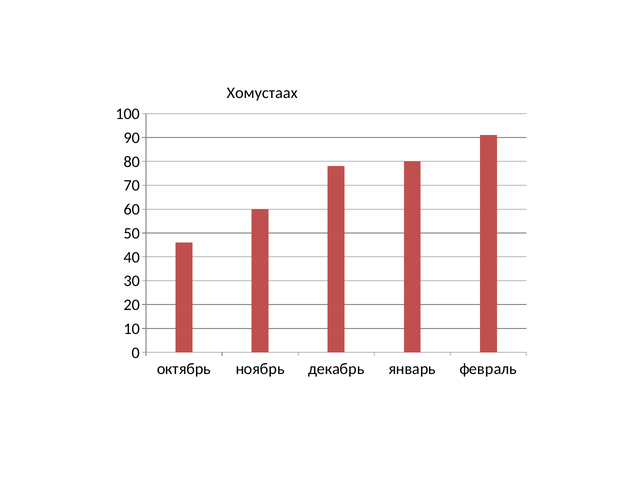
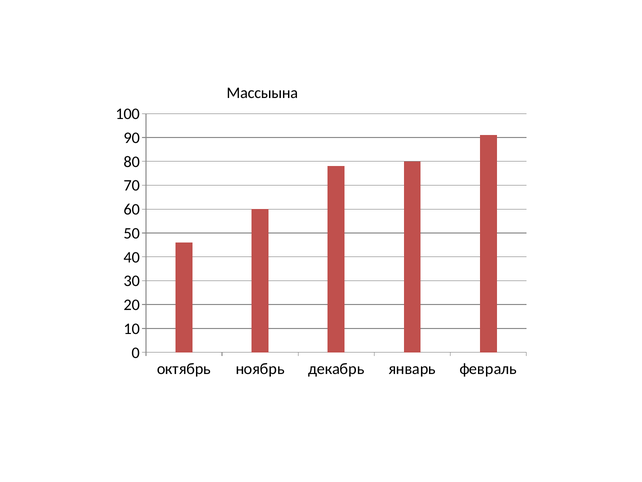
Хомустаах: Хомустаах -> Массыына (262, 93)
